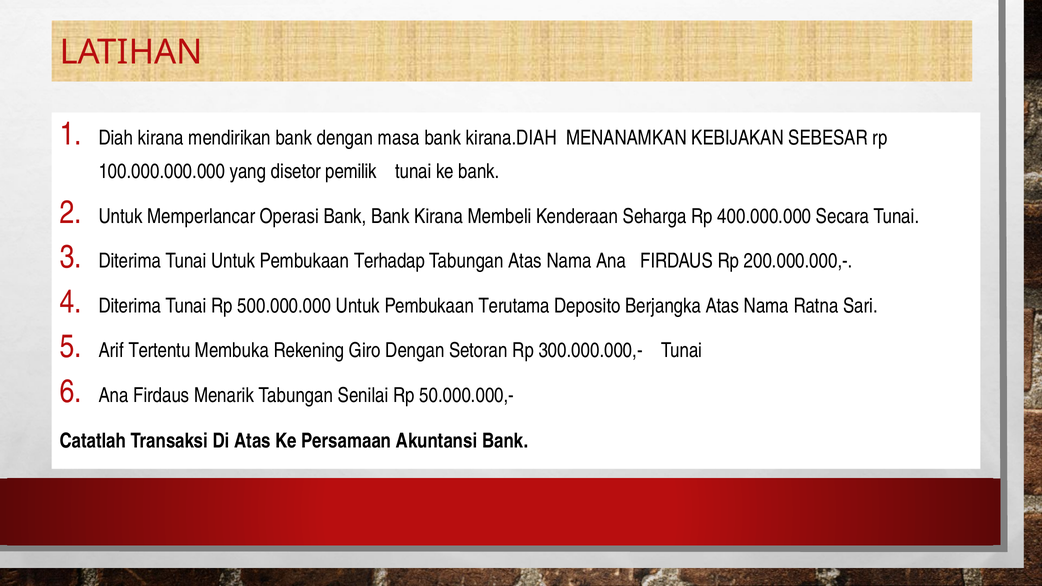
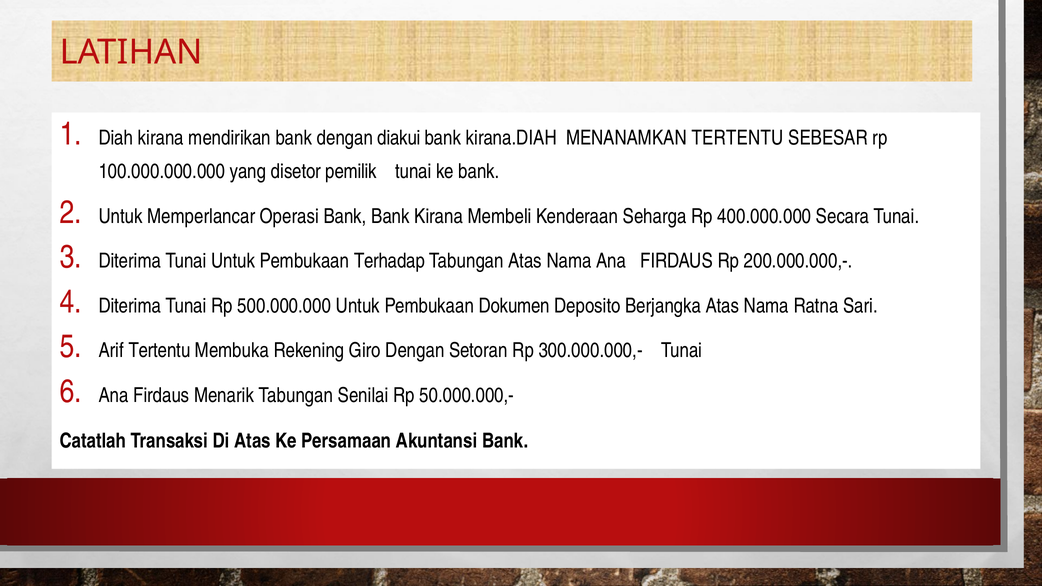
masa: masa -> diakui (399, 138)
MENANAMKAN KEBIJAKAN: KEBIJAKAN -> TERTENTU (737, 138)
Terutama: Terutama -> Dokumen (514, 306)
